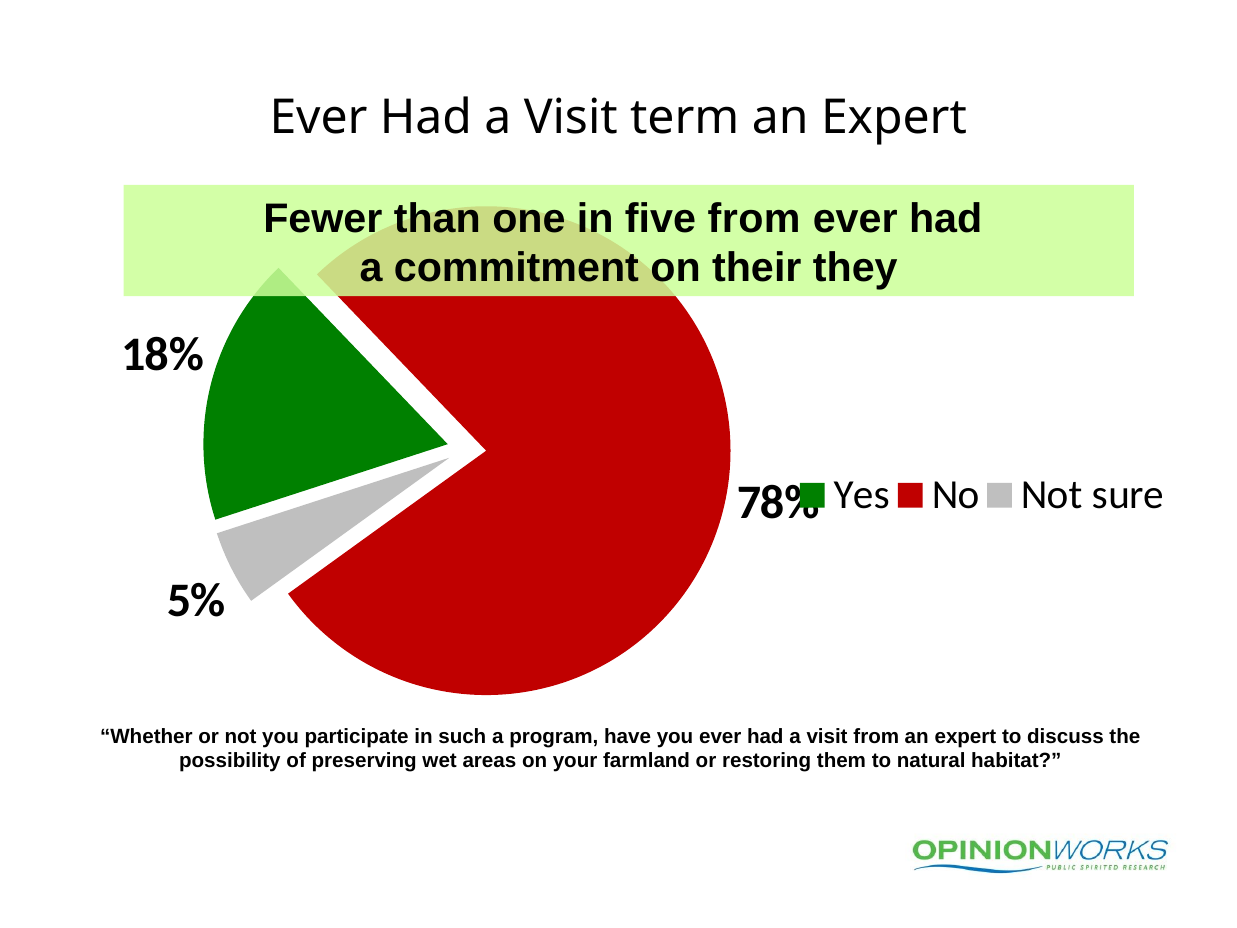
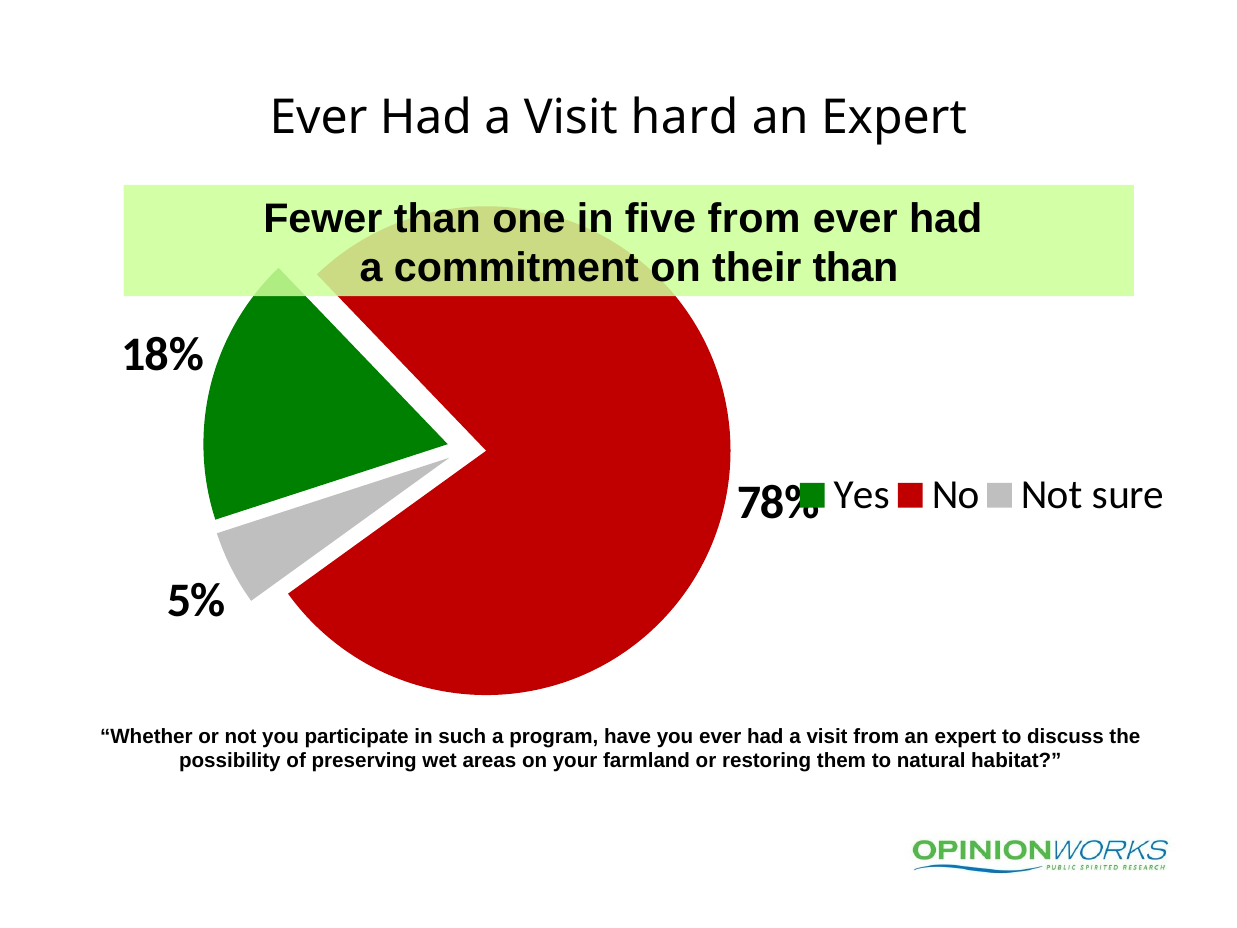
term: term -> hard (685, 118)
their they: they -> than (855, 268)
